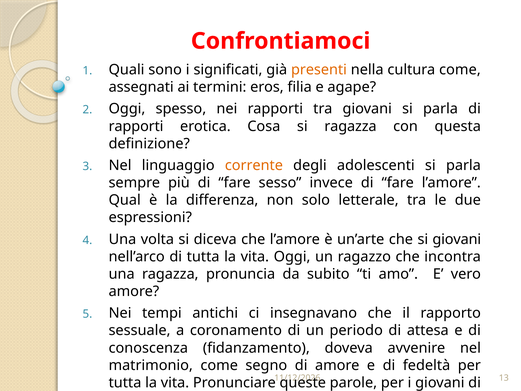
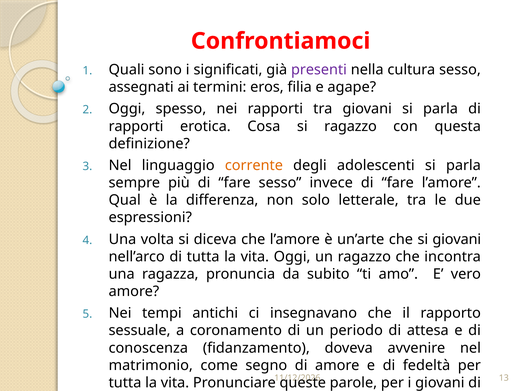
presenti colour: orange -> purple (319, 70)
cultura come: come -> sesso (460, 70)
si ragazza: ragazza -> ragazzo (350, 126)
